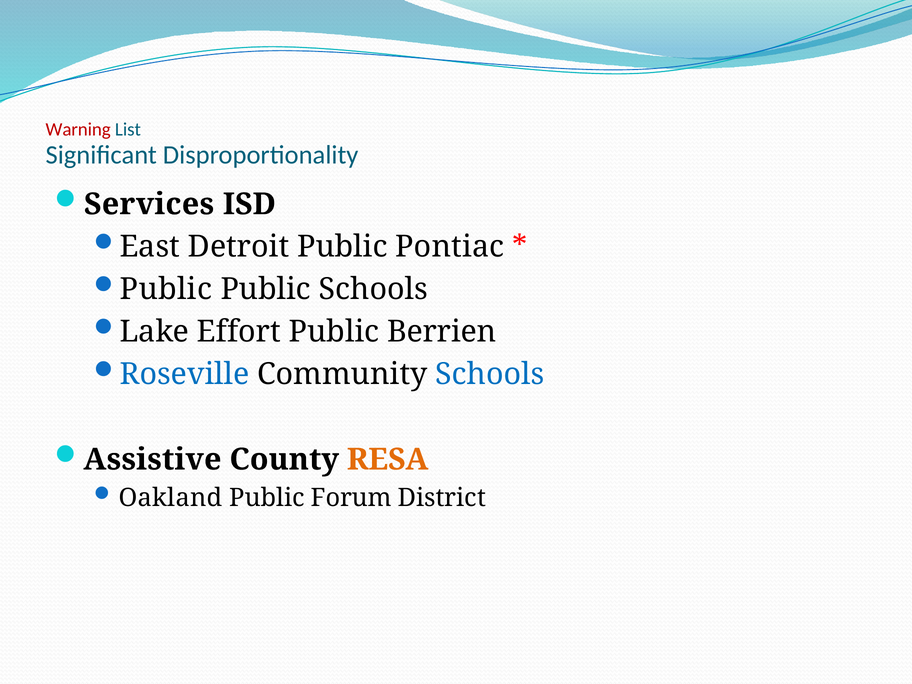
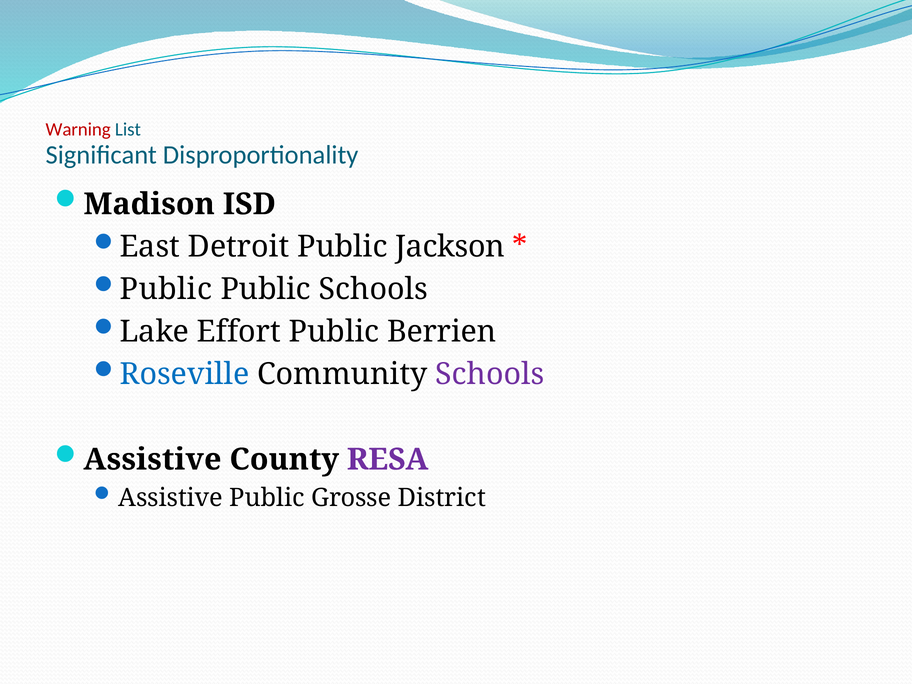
Services: Services -> Madison (149, 204)
Pontiac: Pontiac -> Jackson (450, 247)
Schools colour: blue -> purple (490, 374)
RESA colour: orange -> purple (388, 460)
Oakland: Oakland -> Assistive (171, 498)
Forum: Forum -> Grosse (351, 498)
